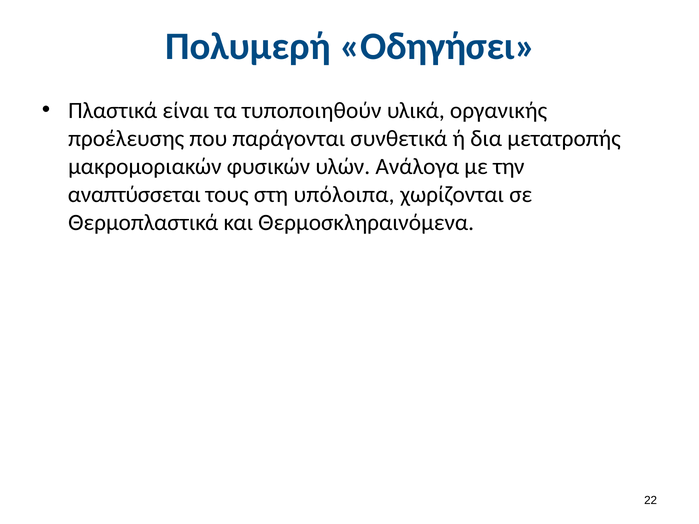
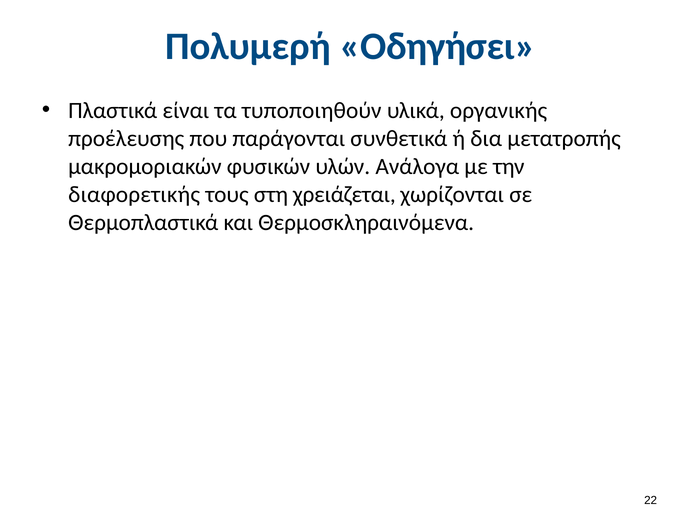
αναπτύσσεται: αναπτύσσεται -> διαφορετικής (134, 194)
υπόλοιπα: υπόλοιπα -> χρειάζεται (344, 194)
